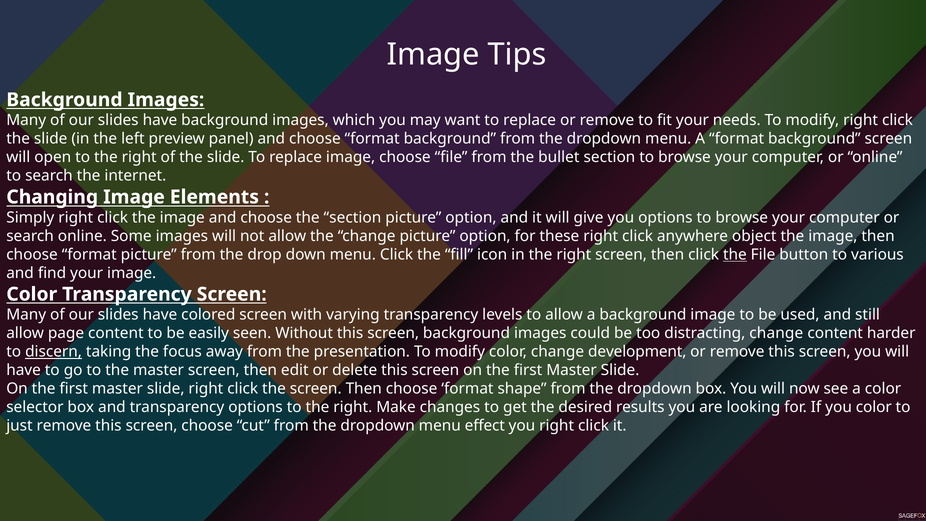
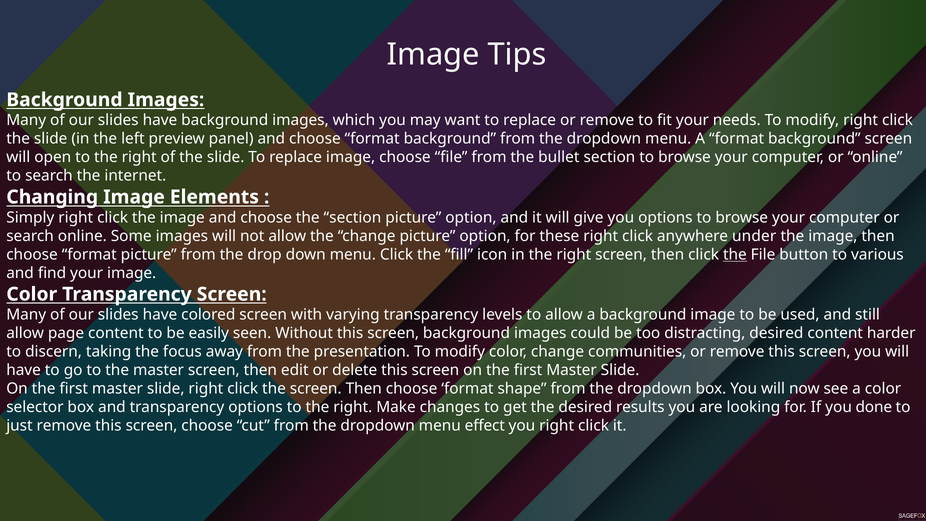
object: object -> under (754, 236)
distracting change: change -> desired (776, 333)
discern underline: present -> none (54, 352)
development: development -> communities (637, 352)
you color: color -> done (874, 407)
